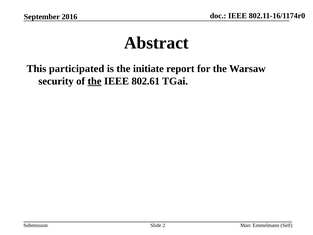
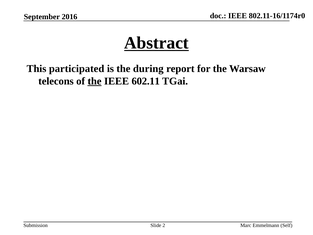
Abstract underline: none -> present (156, 43)
initiate: initiate -> during (148, 69)
security: security -> telecons (56, 81)
802.61: 802.61 -> 602.11 (146, 81)
